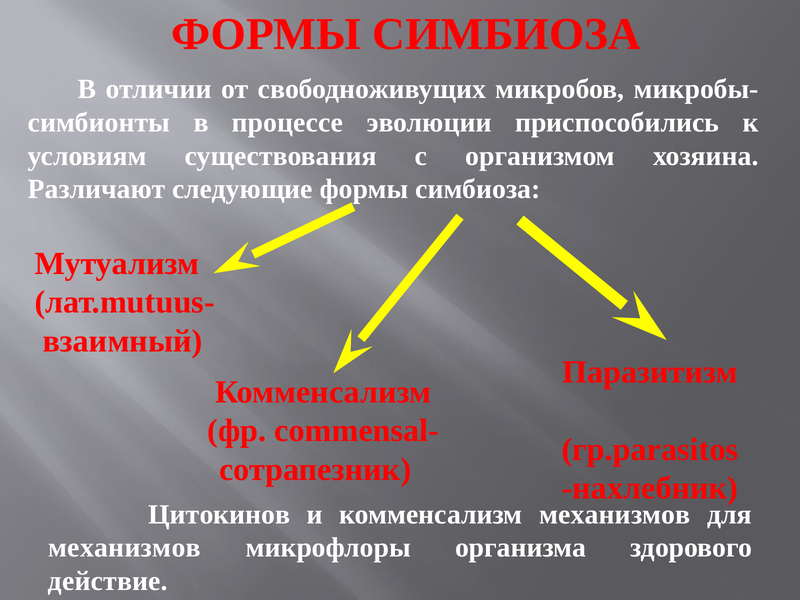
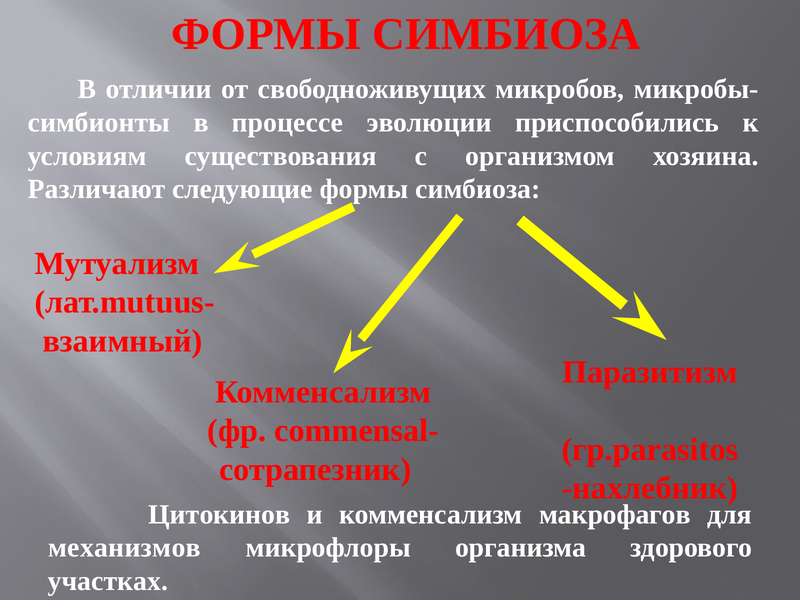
комменсализм механизмов: механизмов -> макрофагов (615, 514)
действие: действие -> участках (108, 581)
